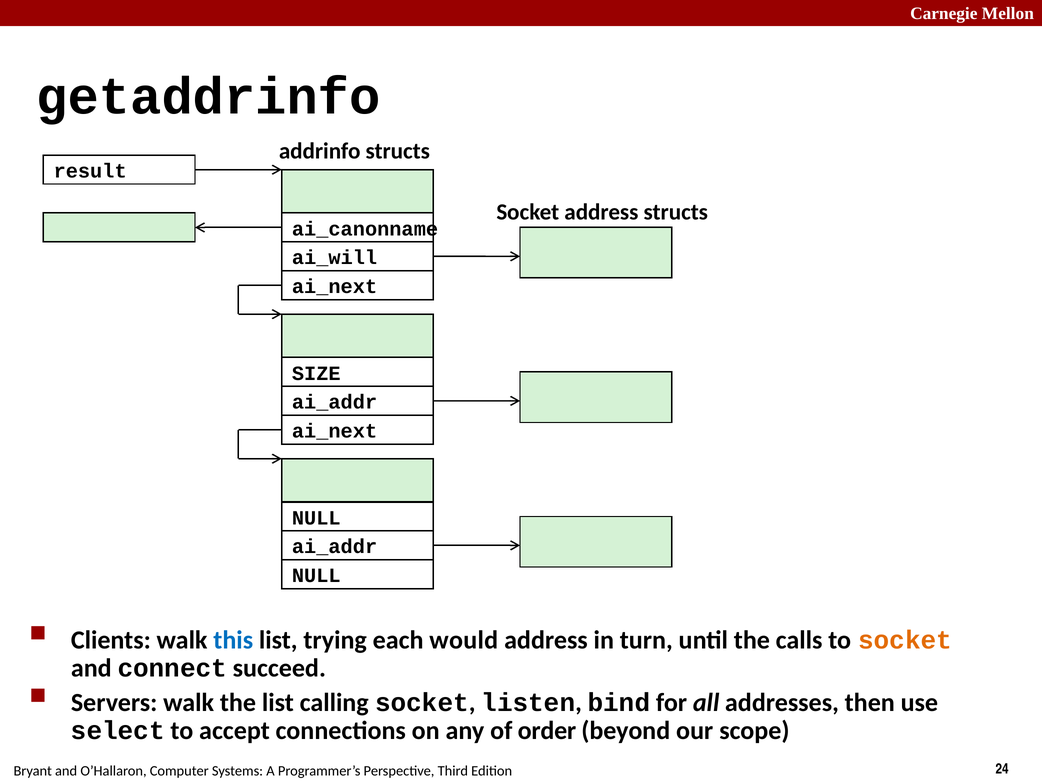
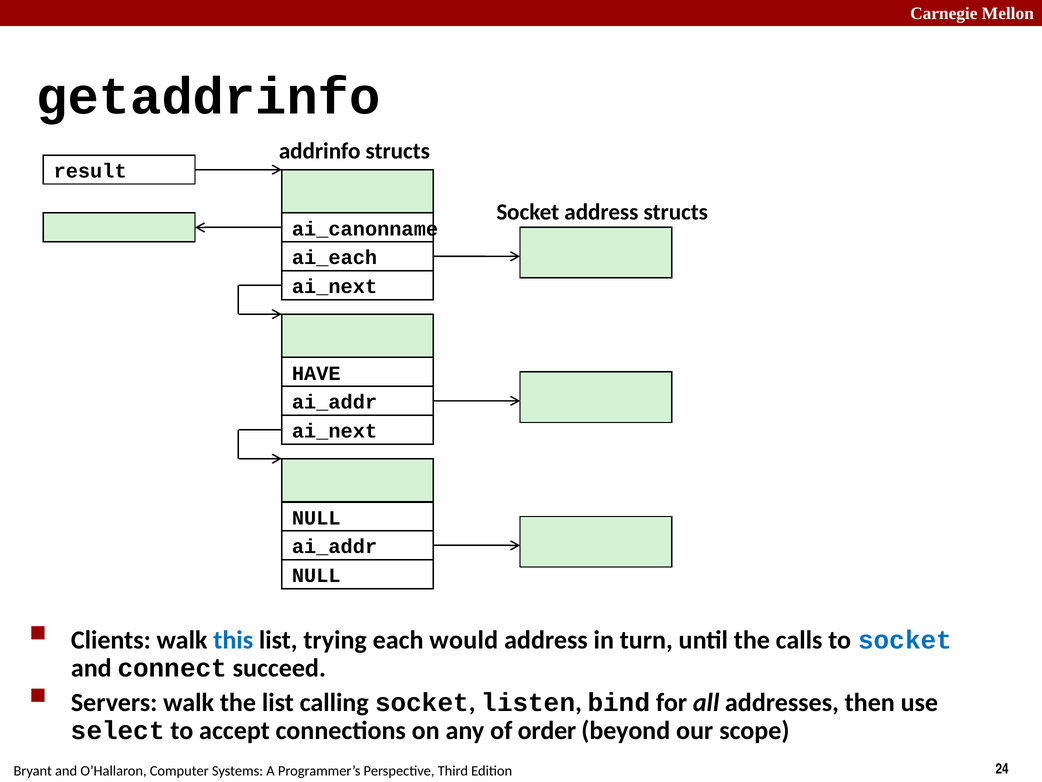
ai_will: ai_will -> ai_each (335, 258)
SIZE: SIZE -> HAVE (316, 373)
socket colour: orange -> blue (905, 640)
